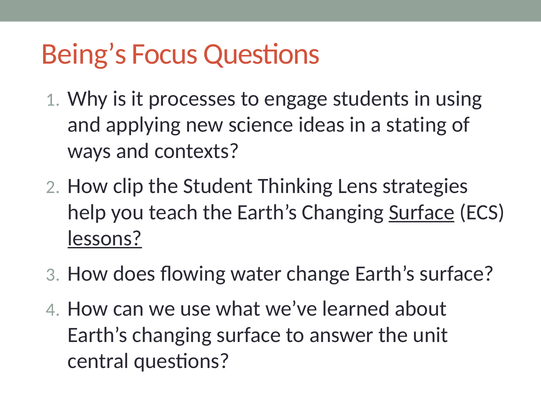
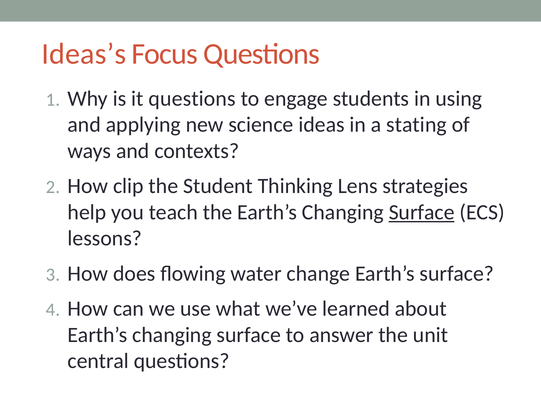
Being’s: Being’s -> Ideas’s (84, 54)
it processes: processes -> questions (192, 98)
lessons underline: present -> none (105, 238)
